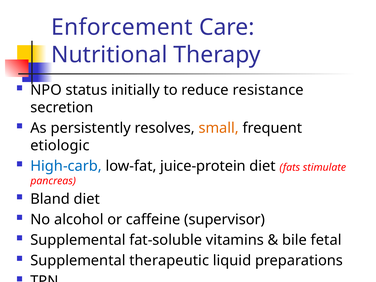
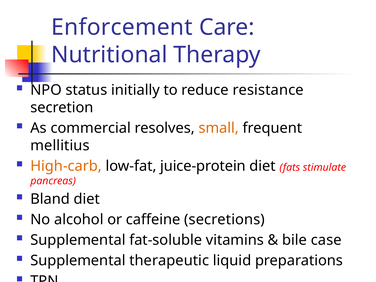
persistently: persistently -> commercial (91, 128)
etiologic: etiologic -> mellitius (60, 146)
High-carb colour: blue -> orange (66, 166)
supervisor: supervisor -> secretions (224, 220)
fetal: fetal -> case (326, 240)
